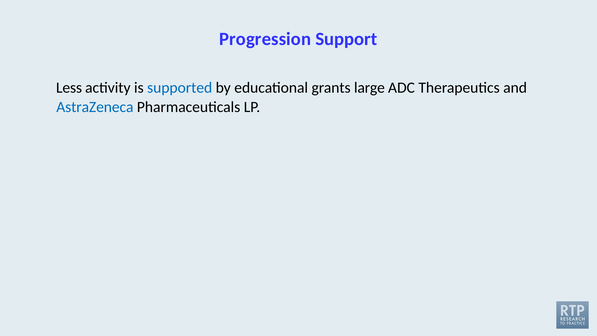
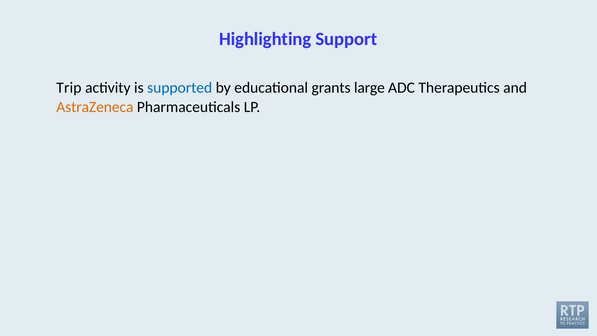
Progression: Progression -> Highlighting (265, 39)
Less: Less -> Trip (69, 88)
AstraZeneca colour: blue -> orange (95, 107)
